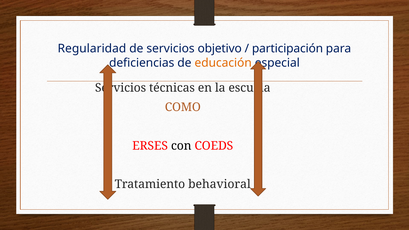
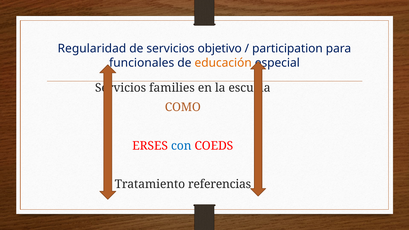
participación: participación -> participation (287, 48)
deficiencias: deficiencias -> funcionales (142, 63)
técnicas: técnicas -> families (172, 88)
con colour: black -> blue (181, 146)
behavioral: behavioral -> referencias (220, 184)
